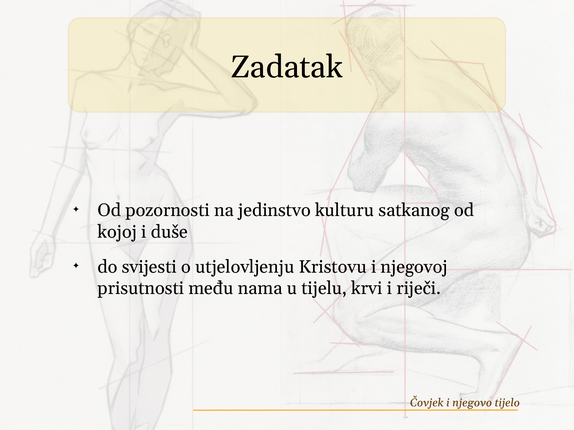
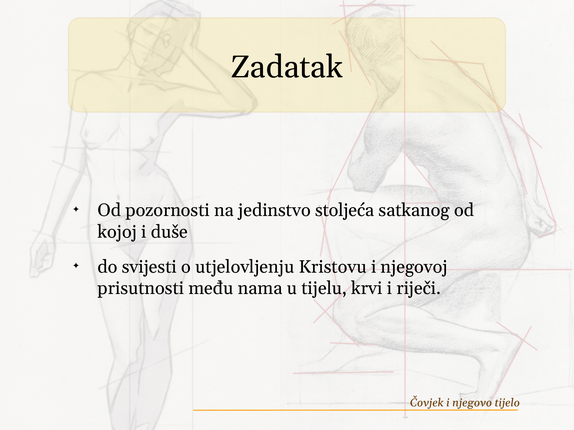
kulturu: kulturu -> stoljeća (345, 211)
